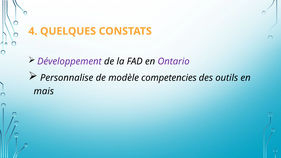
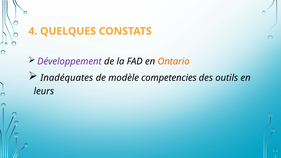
Ontario colour: purple -> orange (174, 61)
Personnalise: Personnalise -> Inadéquates (67, 78)
mais: mais -> leurs (44, 91)
